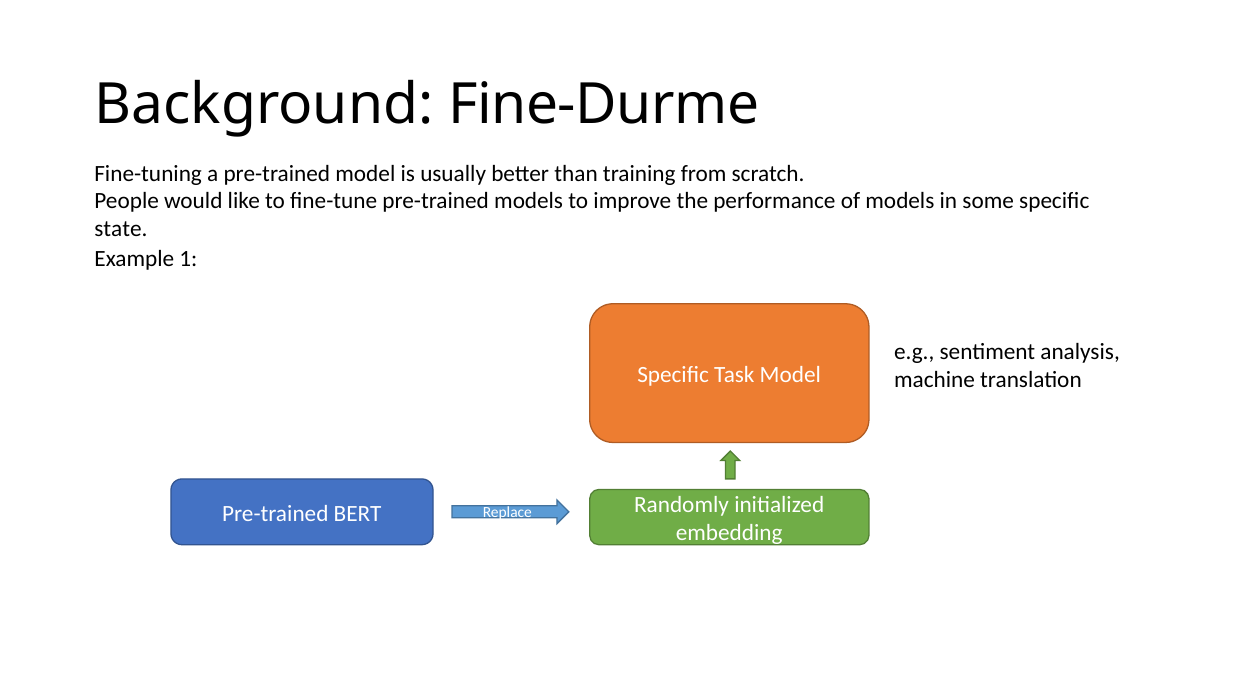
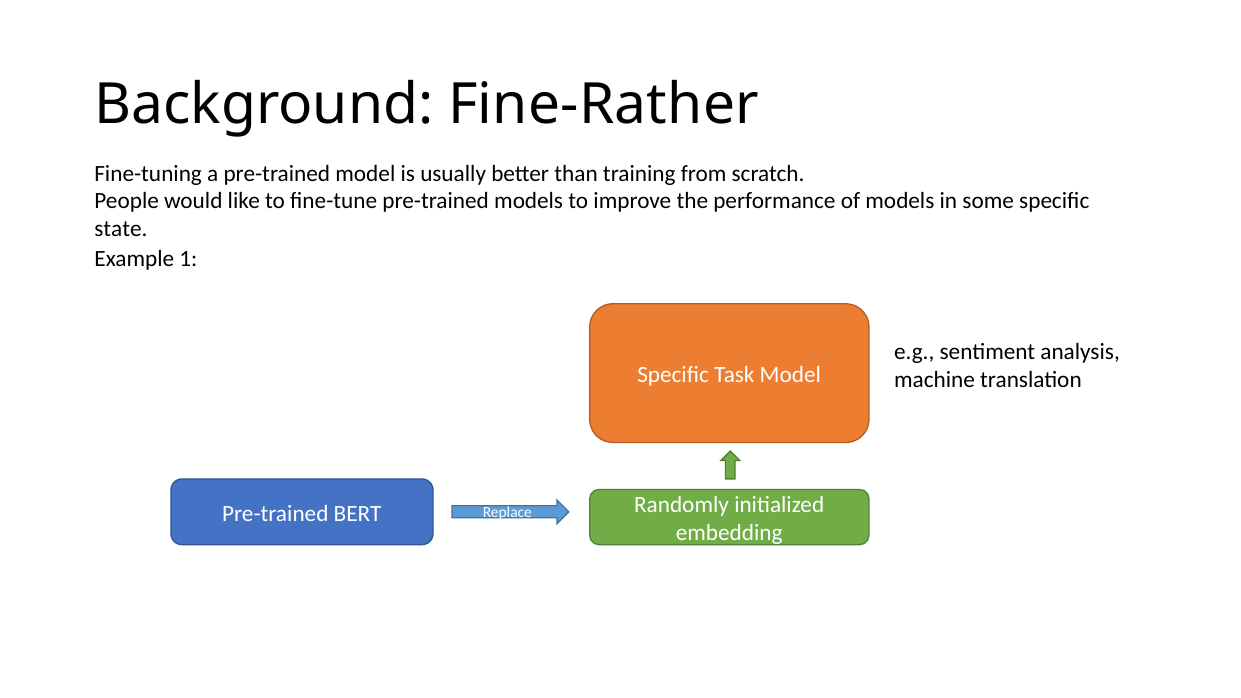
Fine-Durme: Fine-Durme -> Fine-Rather (604, 104)
